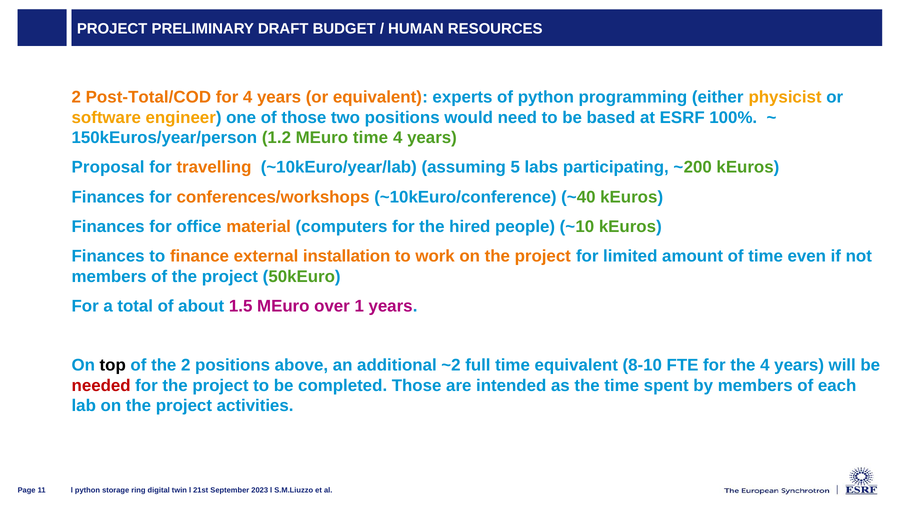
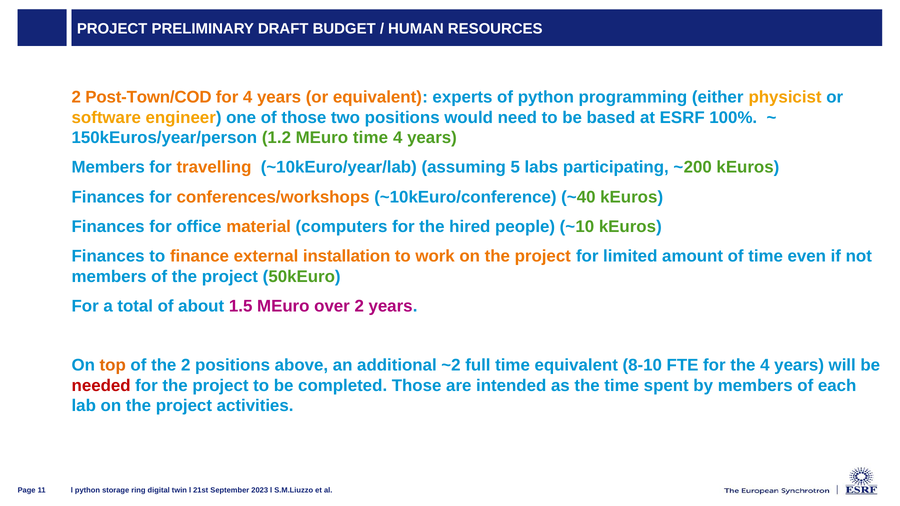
Post-Total/COD: Post-Total/COD -> Post-Town/COD (148, 97)
Proposal: Proposal -> Members (108, 168)
over 1: 1 -> 2 (359, 306)
top colour: black -> orange (113, 366)
